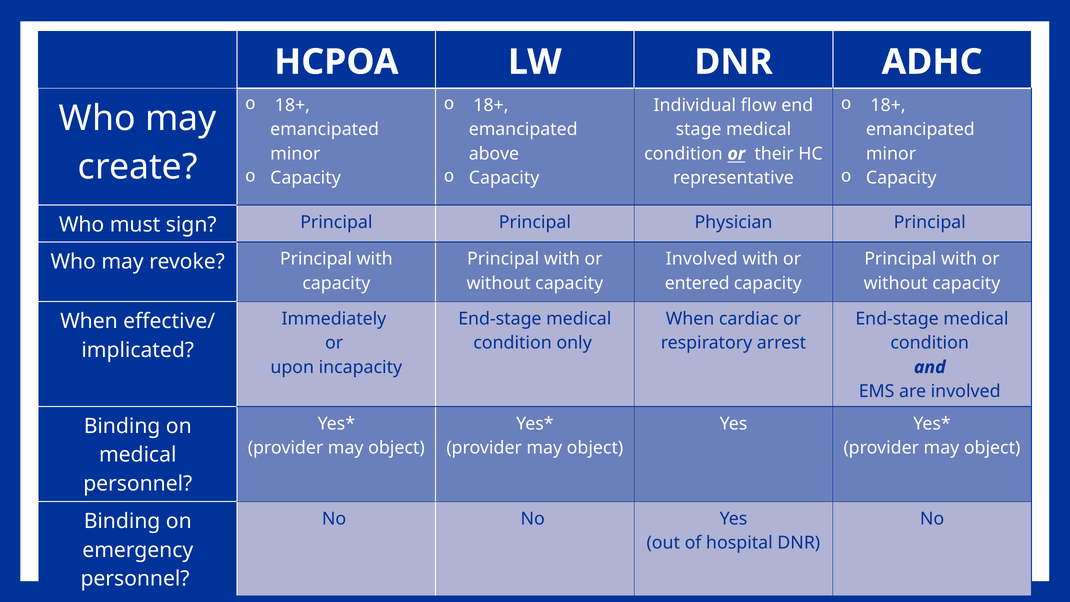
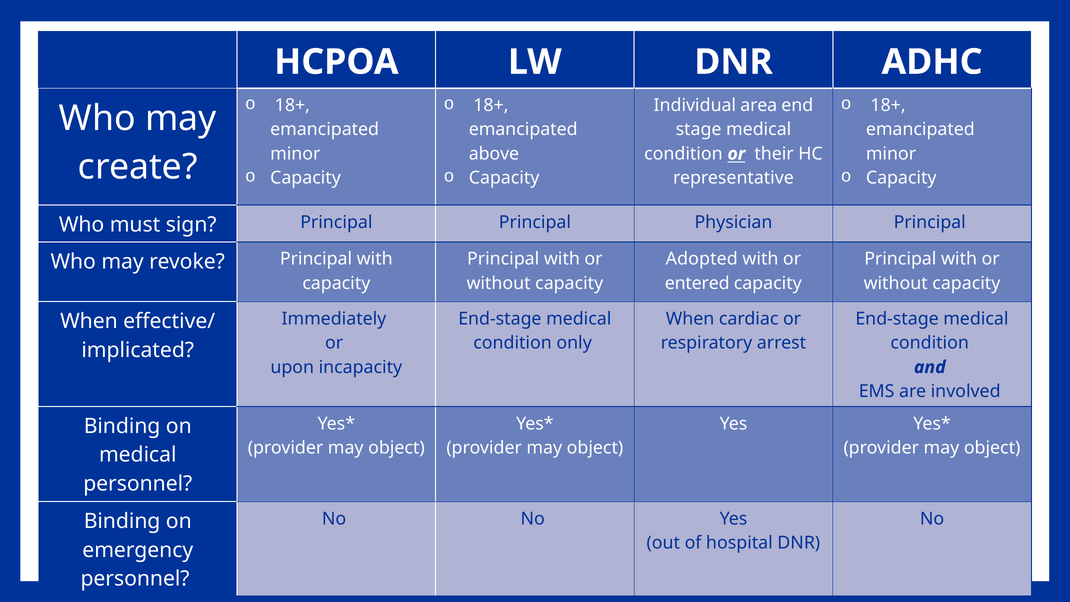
flow: flow -> area (759, 105)
Involved: Involved -> Adopted (702, 259)
